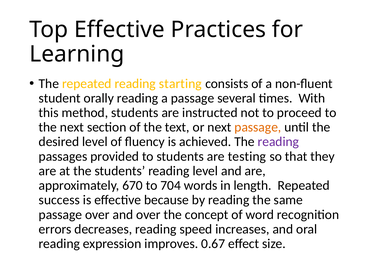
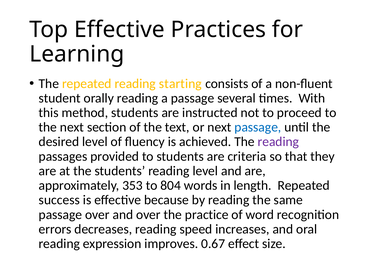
passage colour: orange -> blue (258, 127)
testing: testing -> criteria (247, 156)
670: 670 -> 353 (133, 185)
704: 704 -> 804 (171, 185)
concept: concept -> practice (207, 214)
